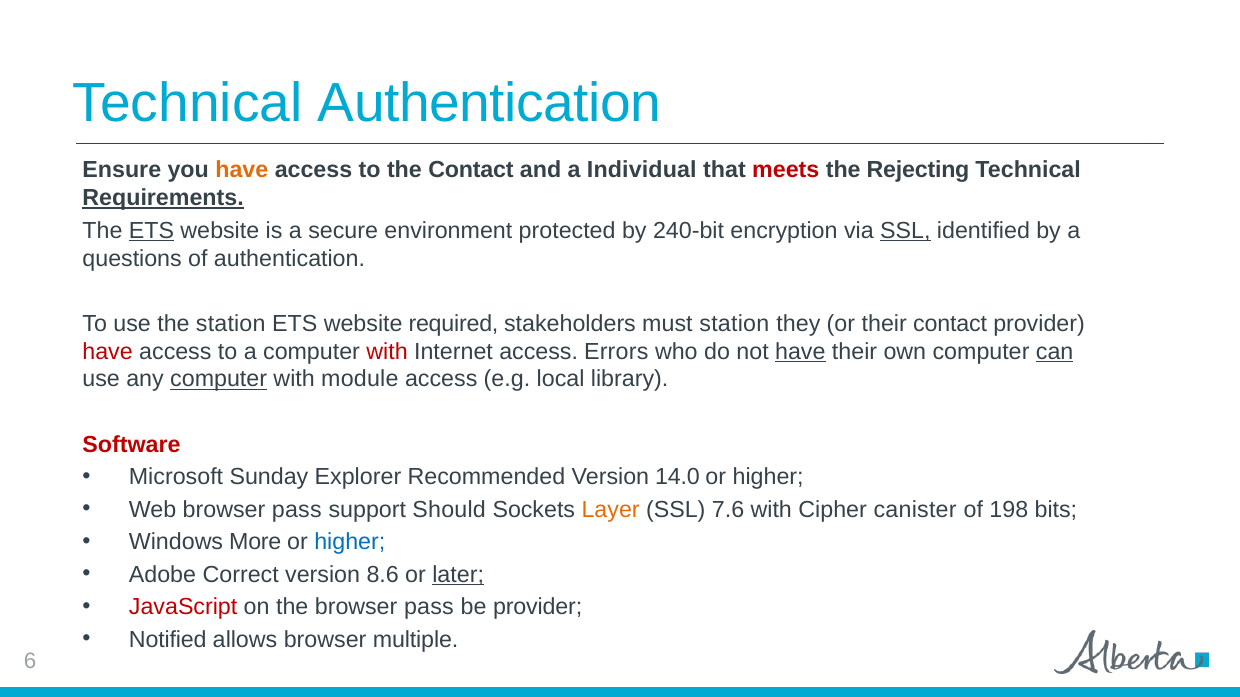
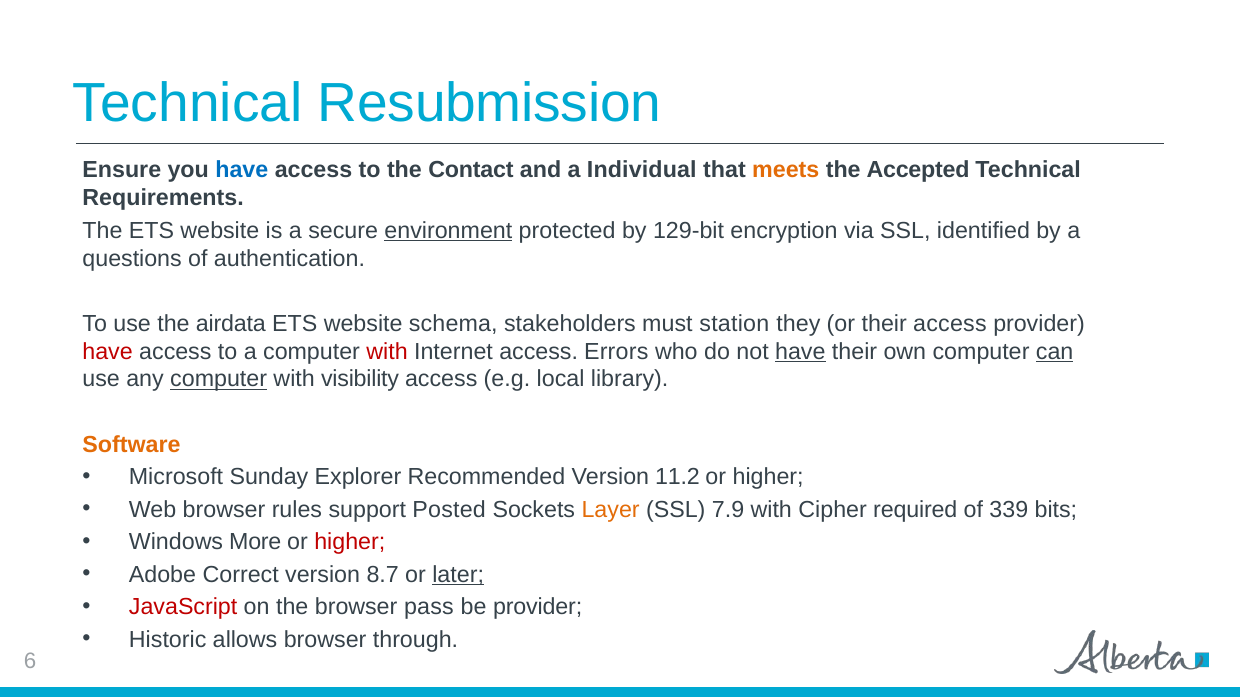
Technical Authentication: Authentication -> Resubmission (490, 103)
have colour: orange -> blue (242, 170)
meets colour: red -> orange (786, 170)
Rejecting: Rejecting -> Accepted (918, 170)
Requirements underline: present -> none (163, 198)
ETS underline: present -> none (151, 231)
environment underline: none -> present (448, 231)
240-bit: 240-bit -> 129-bit (689, 231)
SSL underline: present -> none (905, 231)
the station: station -> airdata (231, 324)
required: required -> schema (453, 324)
their contact: contact -> access (950, 324)
module: module -> visibility (360, 380)
Software colour: red -> orange (132, 445)
14.0: 14.0 -> 11.2 (677, 477)
Web browser pass: pass -> rules (297, 510)
Should: Should -> Posted (449, 510)
7.6: 7.6 -> 7.9 (728, 510)
canister: canister -> required (915, 510)
198: 198 -> 339 (1009, 510)
higher colour: blue -> red (350, 542)
8.6: 8.6 -> 8.7 (383, 575)
Notified: Notified -> Historic (168, 640)
multiple: multiple -> through (416, 640)
